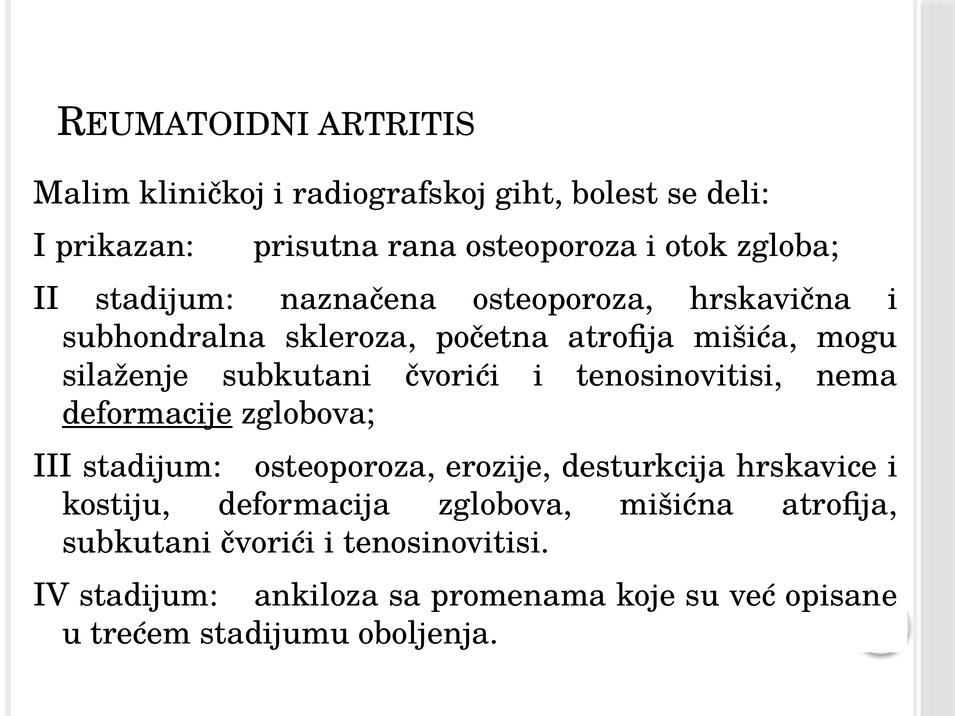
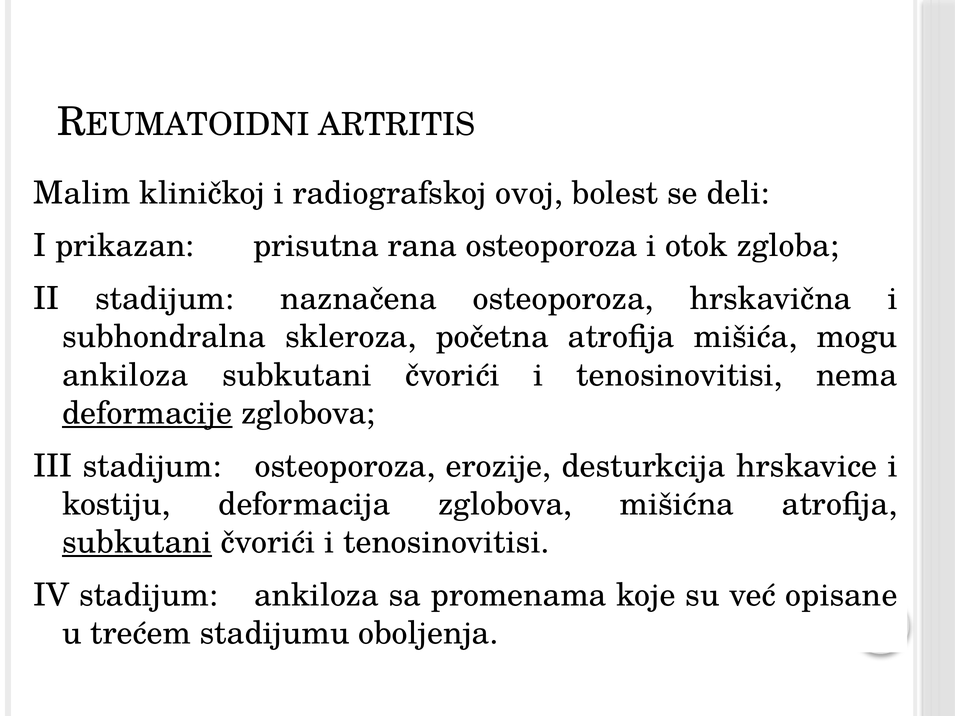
giht: giht -> ovoj (529, 193)
silaženje: silaženje -> ankiloza (125, 375)
subkutani underline: none -> present (137, 543)
